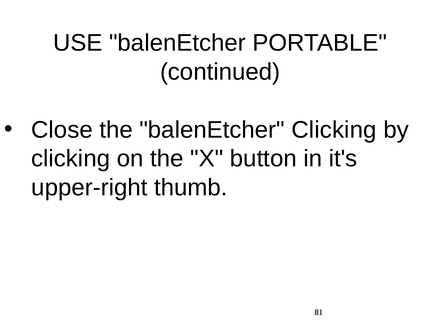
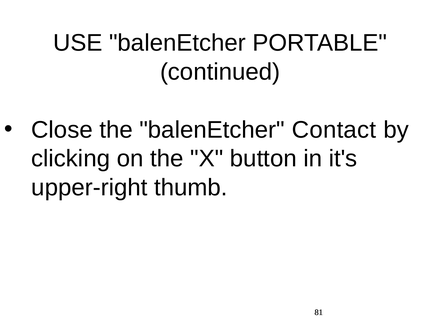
balenEtcher Clicking: Clicking -> Contact (334, 130)
